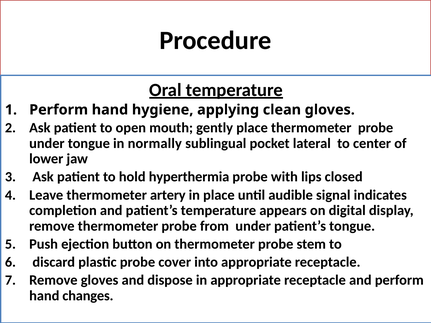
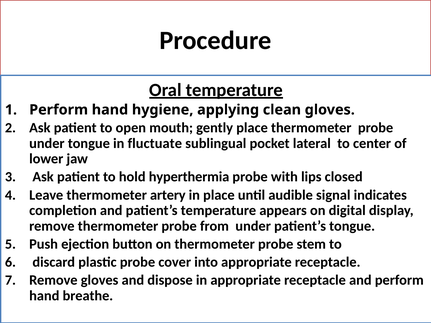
normally: normally -> fluctuate (155, 143)
changes: changes -> breathe (88, 296)
